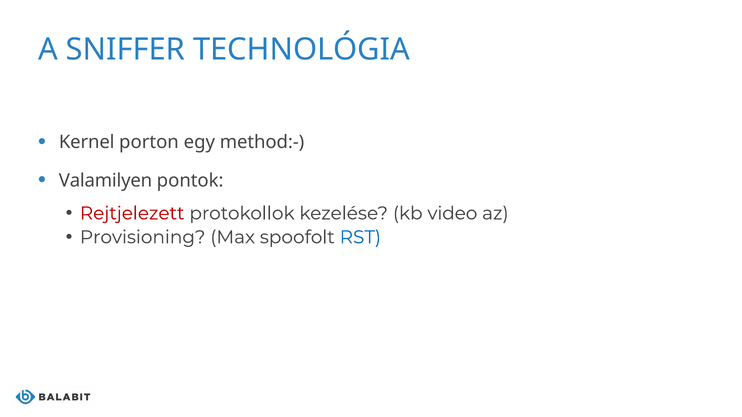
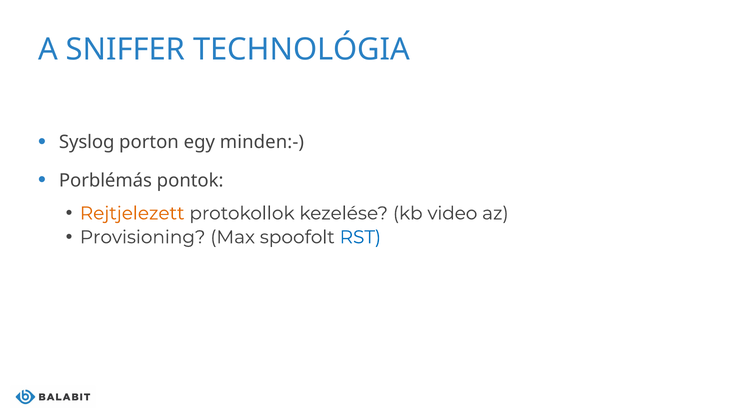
Kernel: Kernel -> Syslog (87, 142)
method:-: method:- -> minden:- (262, 142)
Valamilyen: Valamilyen -> Porblémás (105, 181)
Rejtjelezett colour: red -> orange (132, 213)
